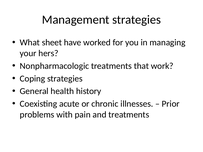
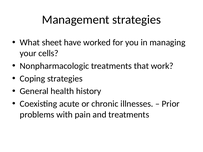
hers: hers -> cells (48, 53)
